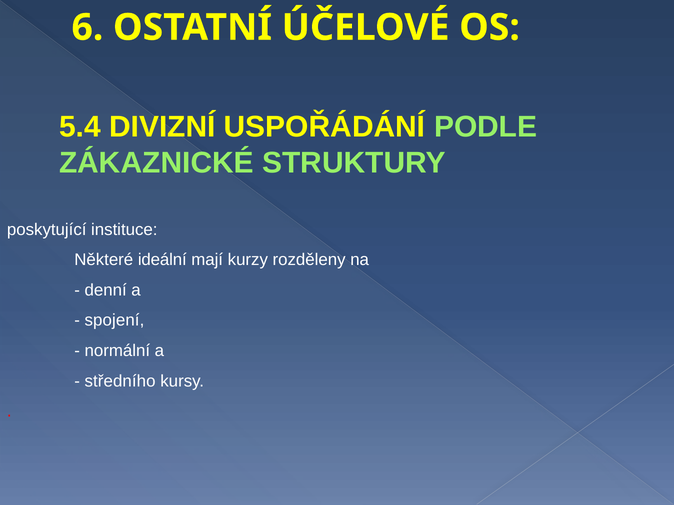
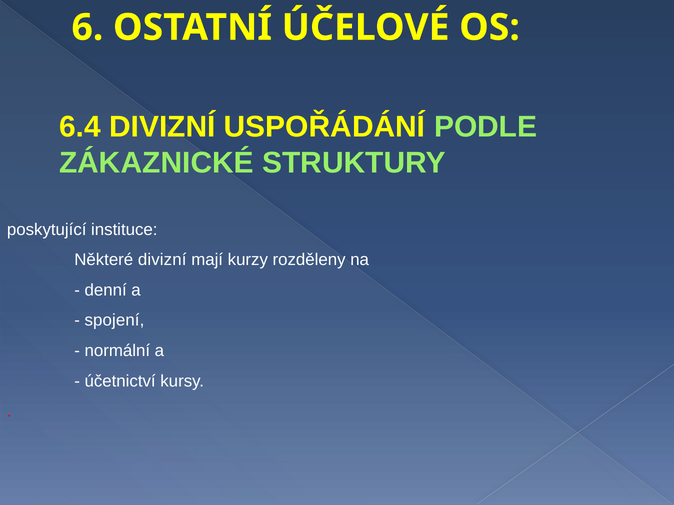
5.4: 5.4 -> 6.4 (80, 127)
Některé ideální: ideální -> divizní (162, 260)
středního: středního -> účetnictví (120, 381)
